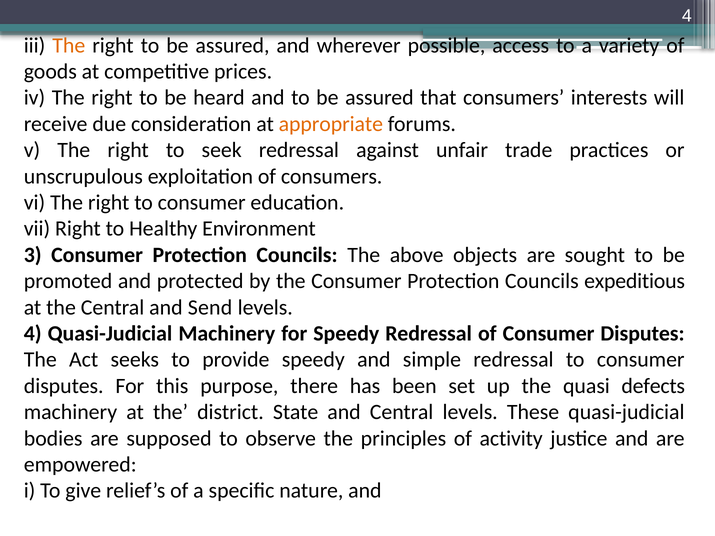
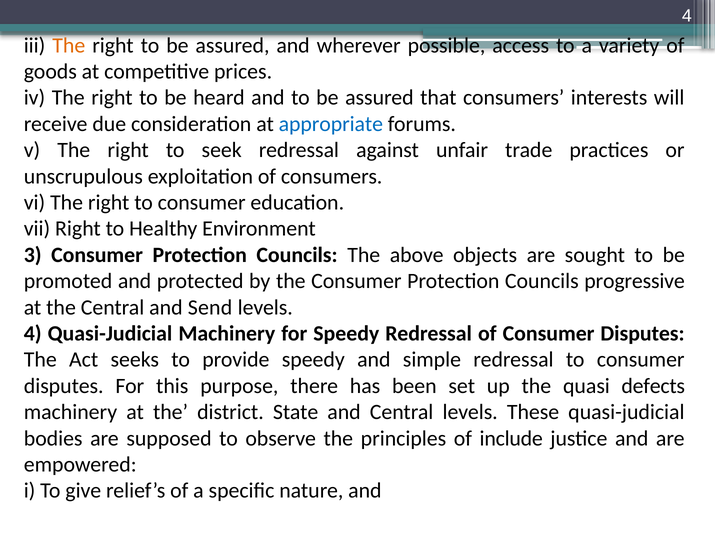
appropriate colour: orange -> blue (331, 124)
expeditious: expeditious -> progressive (635, 281)
activity: activity -> include (511, 439)
